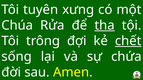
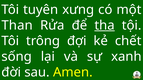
Chúa: Chúa -> Than (17, 25)
chết underline: present -> none (128, 41)
chứa: chứa -> xanh (126, 57)
